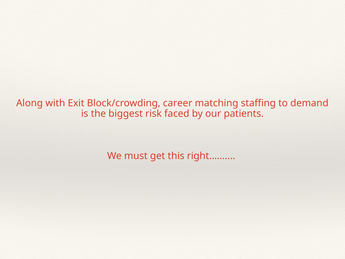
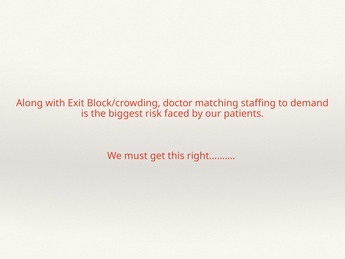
career: career -> doctor (178, 103)
